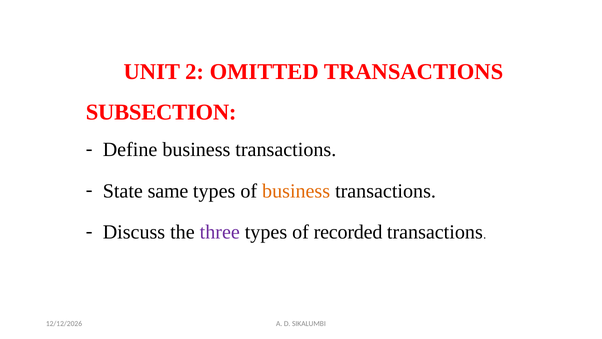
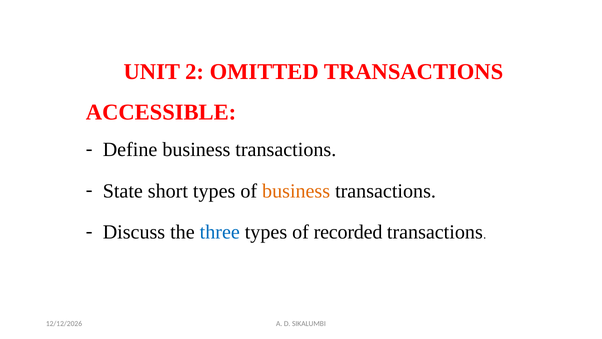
SUBSECTION: SUBSECTION -> ACCESSIBLE (161, 112)
same: same -> short (168, 191)
three colour: purple -> blue (220, 232)
